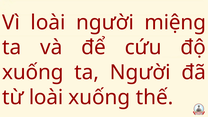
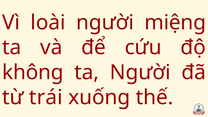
xuống: xuống -> không (33, 72)
từ loài: loài -> trái (46, 97)
